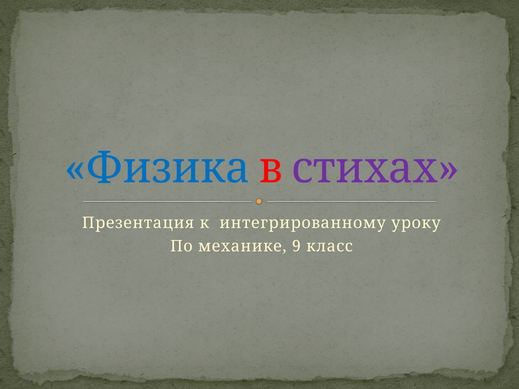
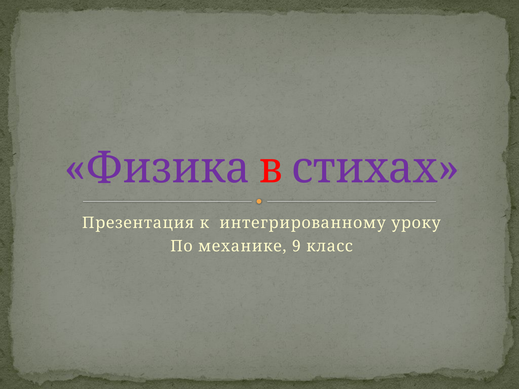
Физика colour: blue -> purple (157, 168)
